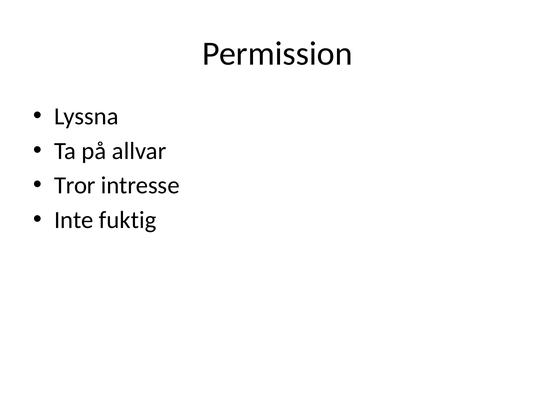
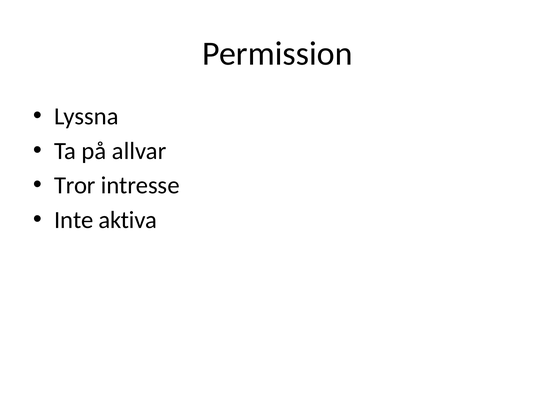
fuktig: fuktig -> aktiva (128, 220)
